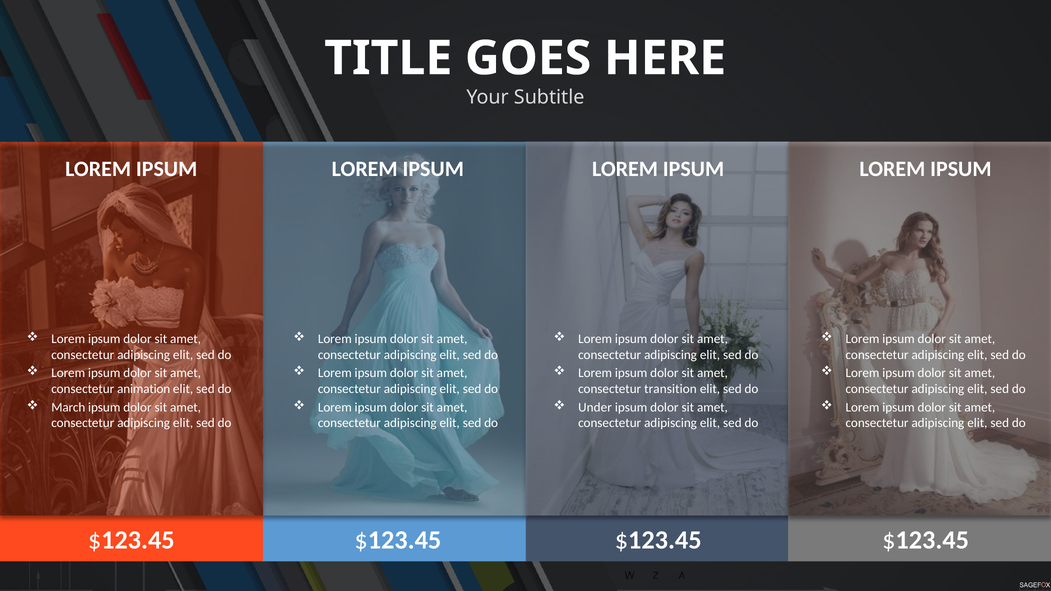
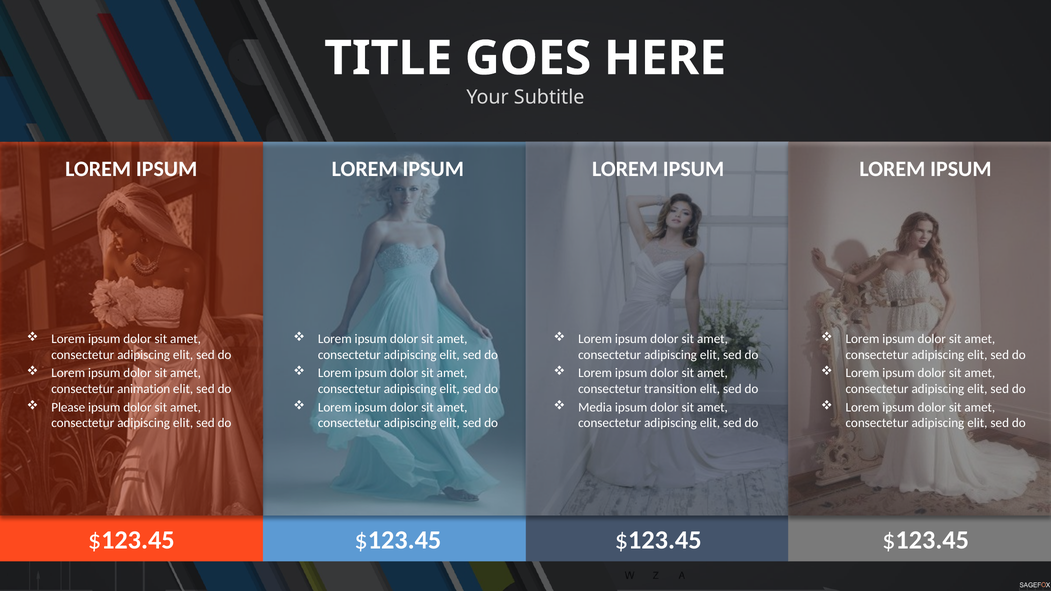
March: March -> Please (68, 407)
Under: Under -> Media (595, 407)
